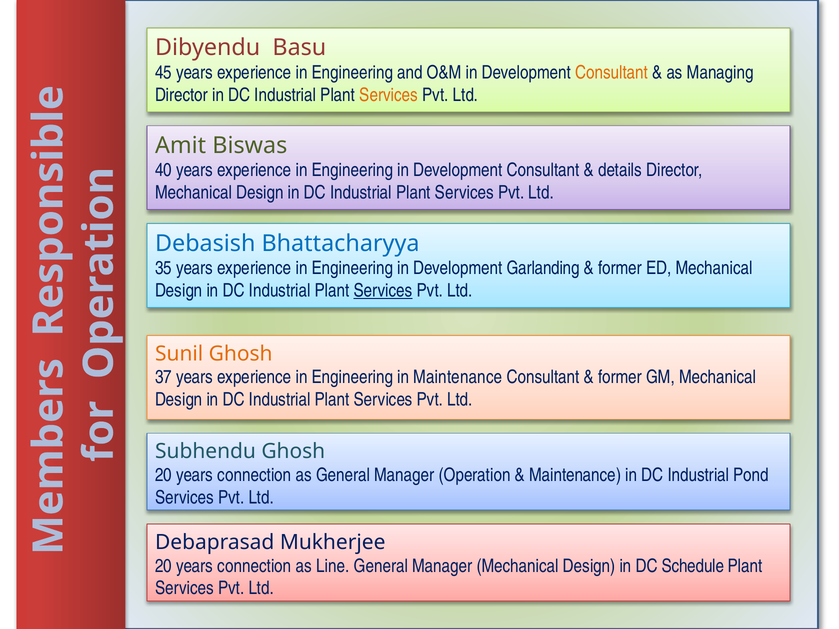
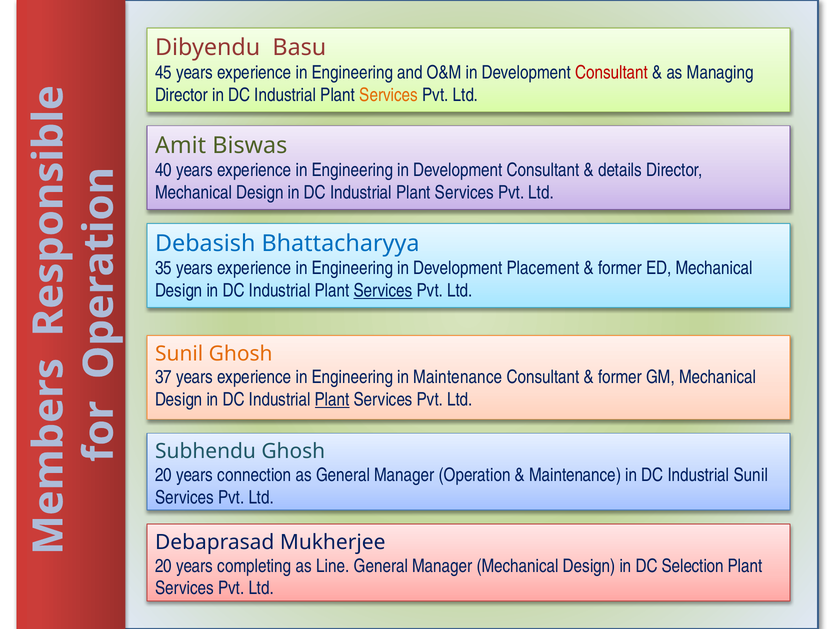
Consultant colour: orange -> red (612, 73)
Garlanding: Garlanding -> Placement (543, 268)
Plant underline: none -> present (332, 400)
Industrial Pond: Pond -> Sunil (751, 475)
connection: connection -> completing (254, 566)
Schedule: Schedule -> Selection (693, 566)
